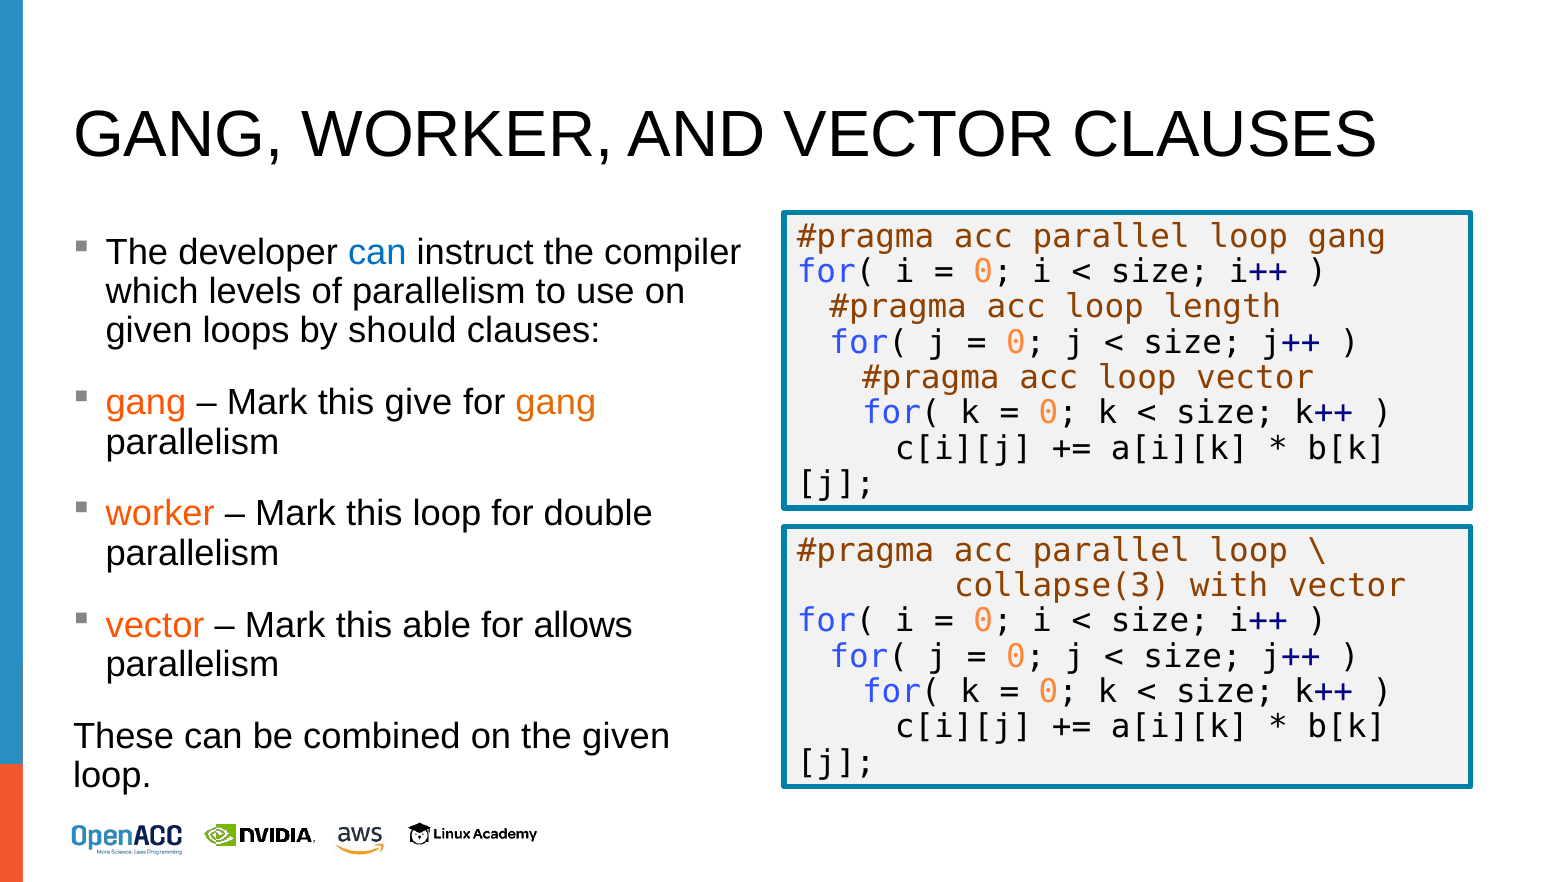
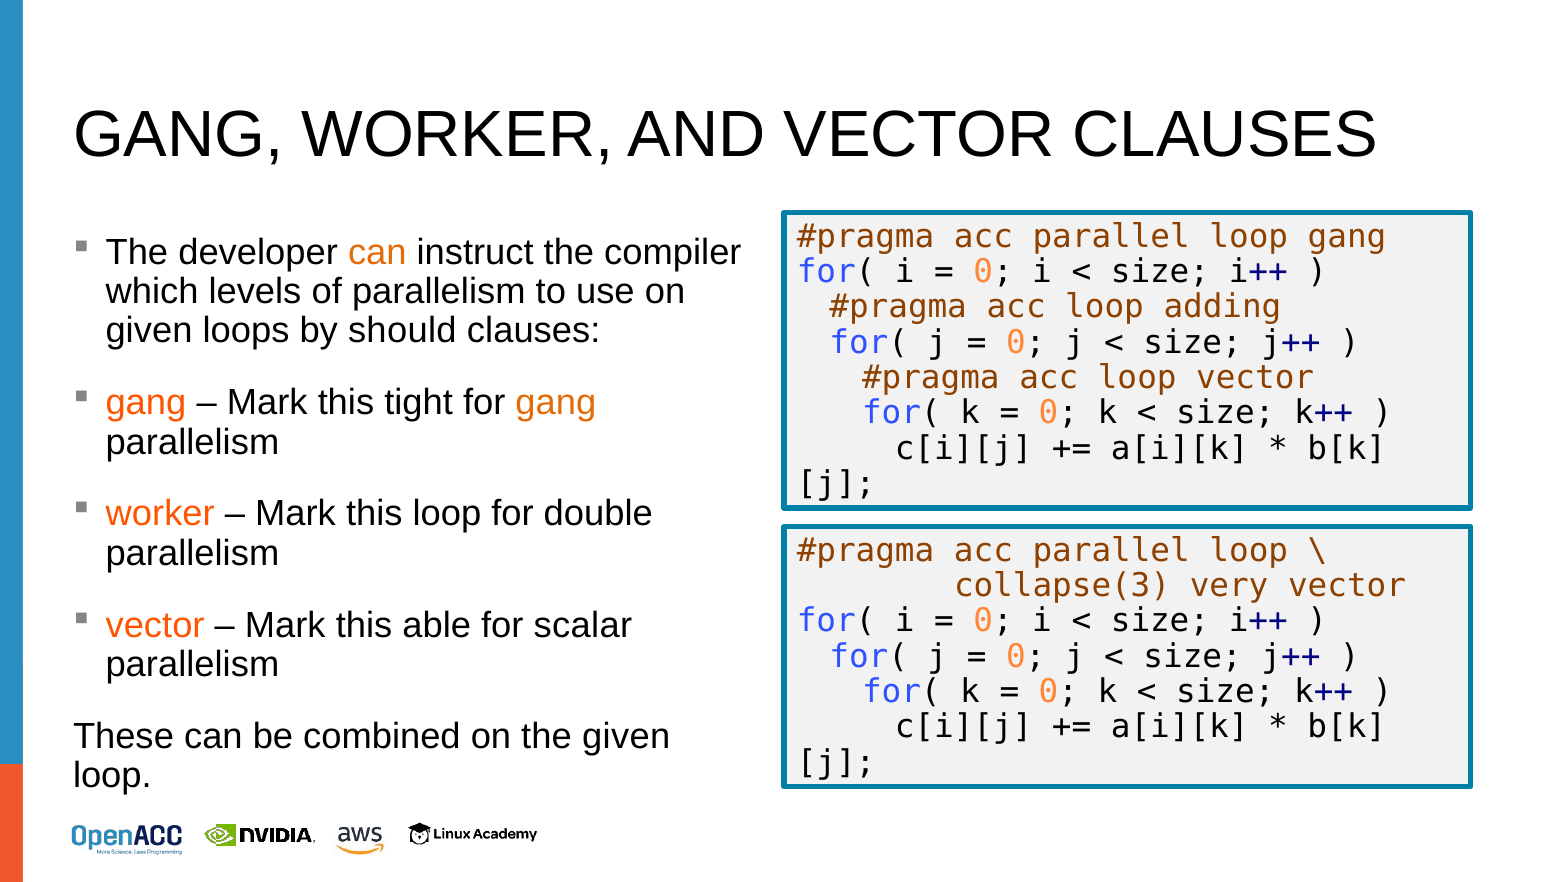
can colour: blue -> orange (377, 253)
length: length -> adding (1222, 307)
give: give -> tight (419, 403)
with: with -> very (1229, 586)
allows: allows -> scalar (583, 625)
